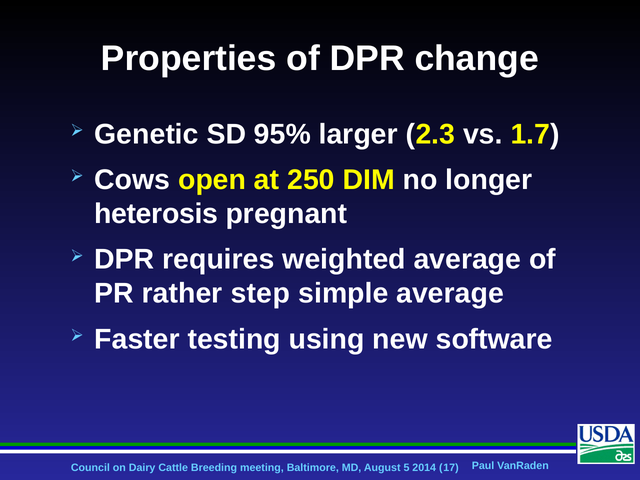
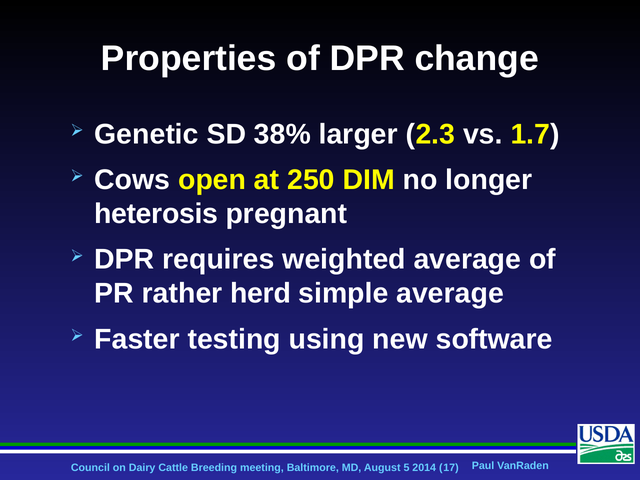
95%: 95% -> 38% (282, 134)
step: step -> herd (261, 294)
